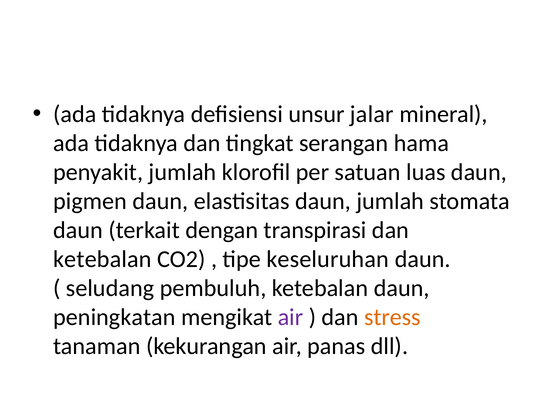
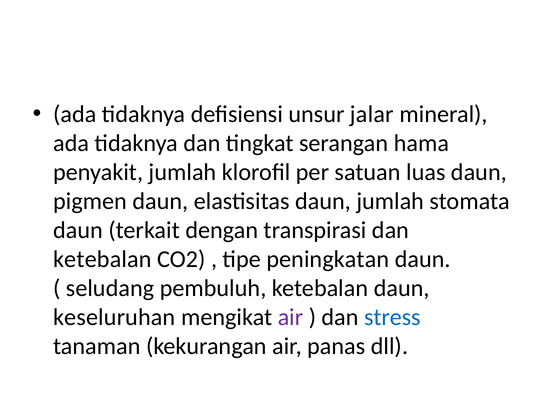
keseluruhan: keseluruhan -> peningkatan (328, 260)
peningkatan: peningkatan -> keseluruhan (114, 318)
stress colour: orange -> blue (392, 318)
